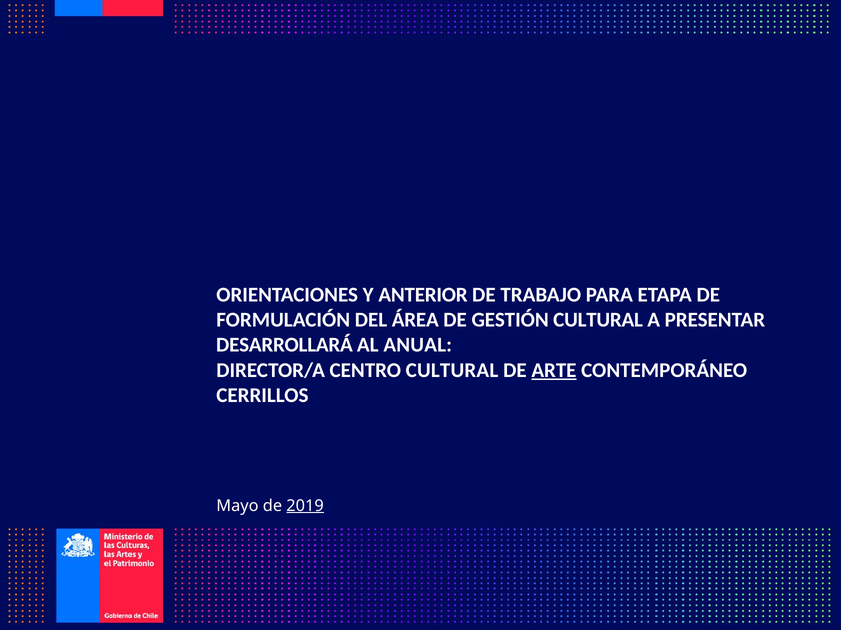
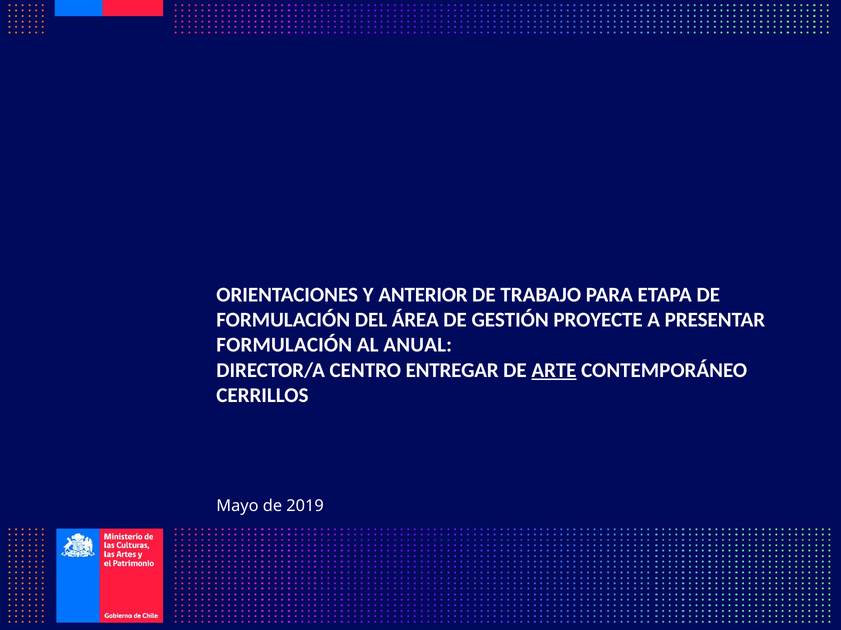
GESTIÓN CULTURAL: CULTURAL -> PROYECTE (598, 320)
DESARROLLARÁ: DESARROLLARÁ -> FORMULACIÓN (284, 345)
CENTRO CULTURAL: CULTURAL -> ENTREGAR (452, 371)
2019 underline: present -> none (305, 506)
